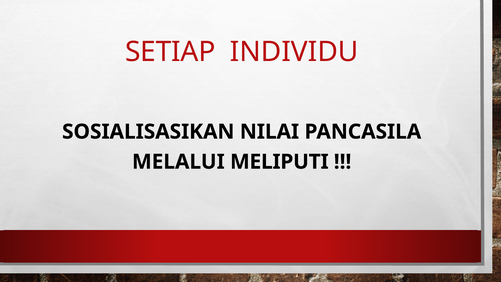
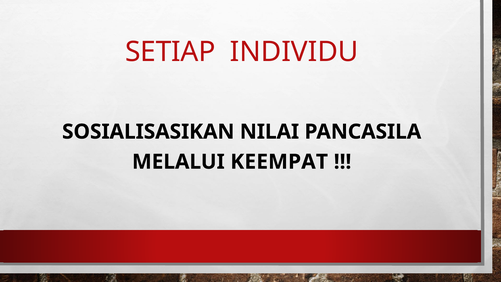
MELIPUTI: MELIPUTI -> KEEMPAT (279, 162)
